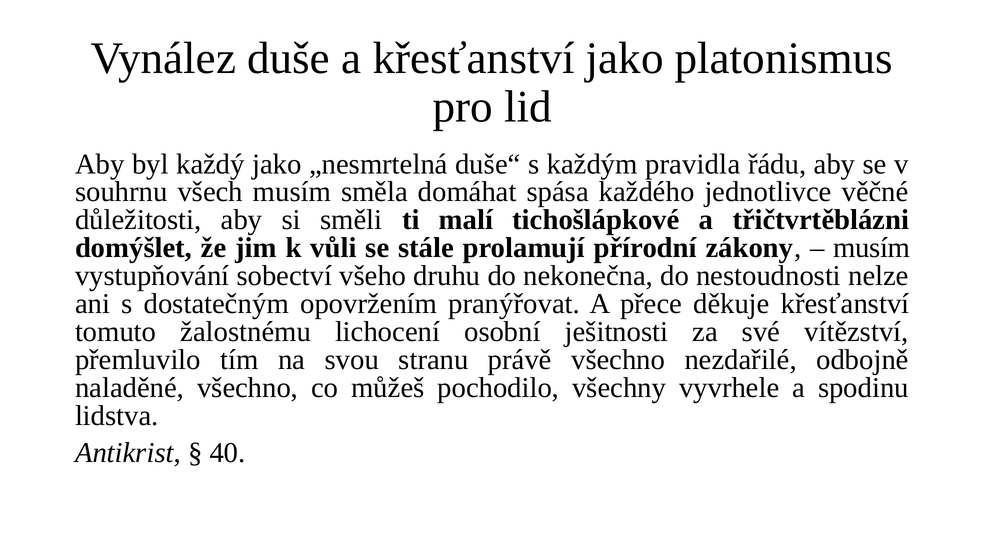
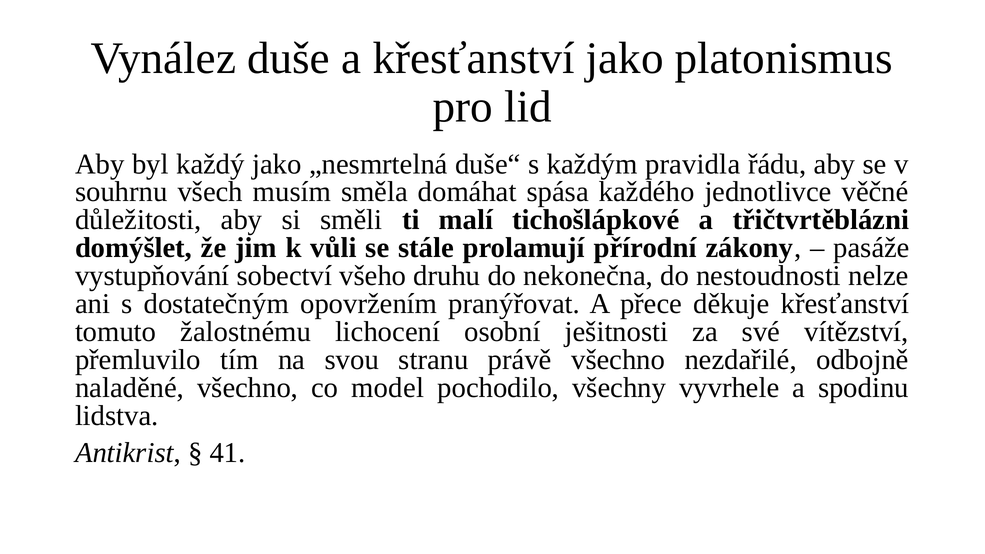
musím: musím -> pasáže (872, 248)
můžeš: můžeš -> model (388, 388)
40: 40 -> 41 (228, 453)
